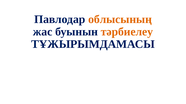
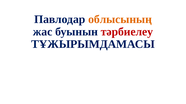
тәрбиелеу colour: orange -> red (127, 32)
